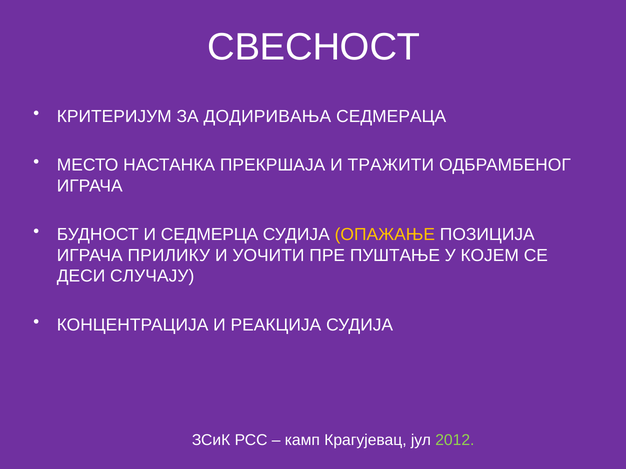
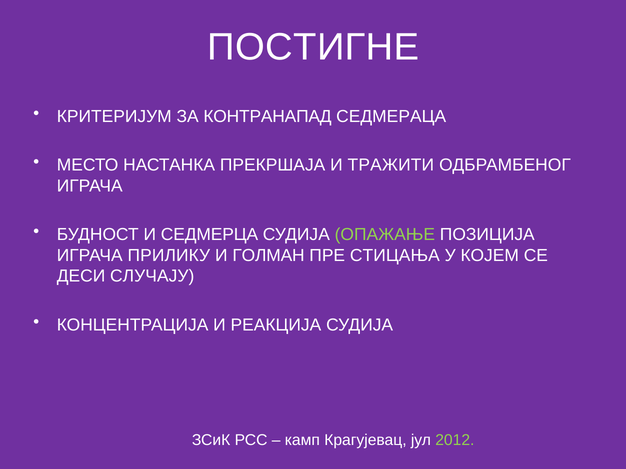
СВЕСНОСТ: СВЕСНОСТ -> ПОСТИГНЕ (313, 47)
ДОДИРИВАЊА: ДОДИРИВАЊА -> КОНТРАНАПАД (268, 116)
ОПАЖАЊЕ colour: yellow -> light green (385, 235)
УОЧИТИ: УОЧИТИ -> ГОЛМАН (269, 256)
ПУШТАЊЕ: ПУШТАЊЕ -> СТИЦАЊА (395, 256)
